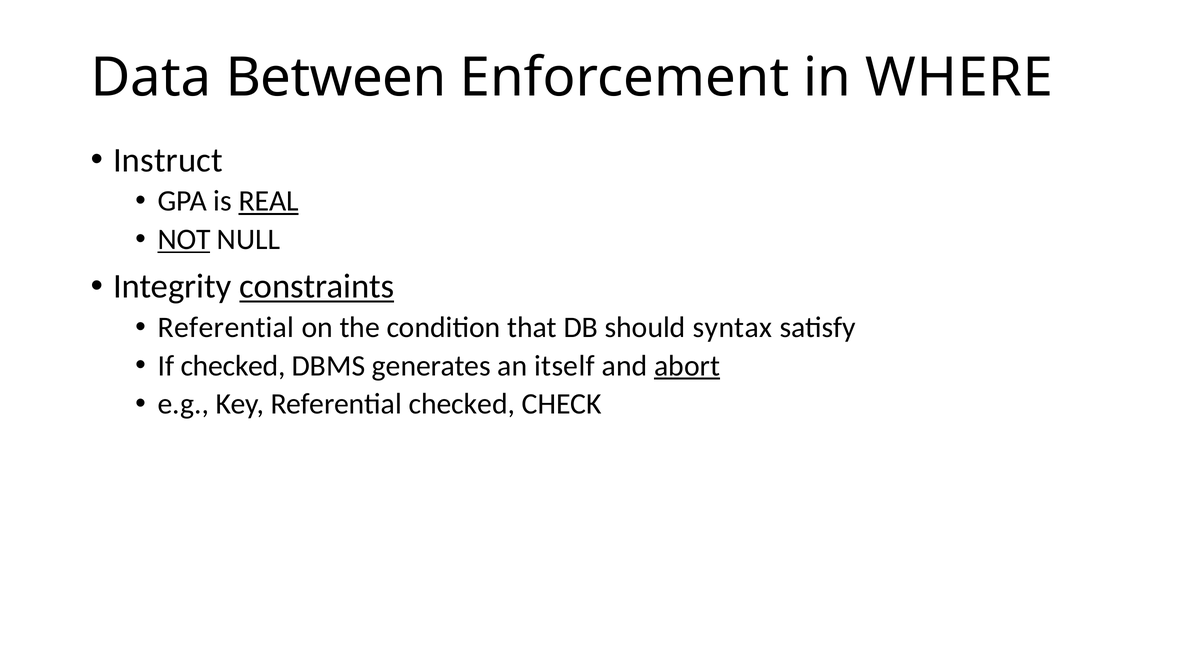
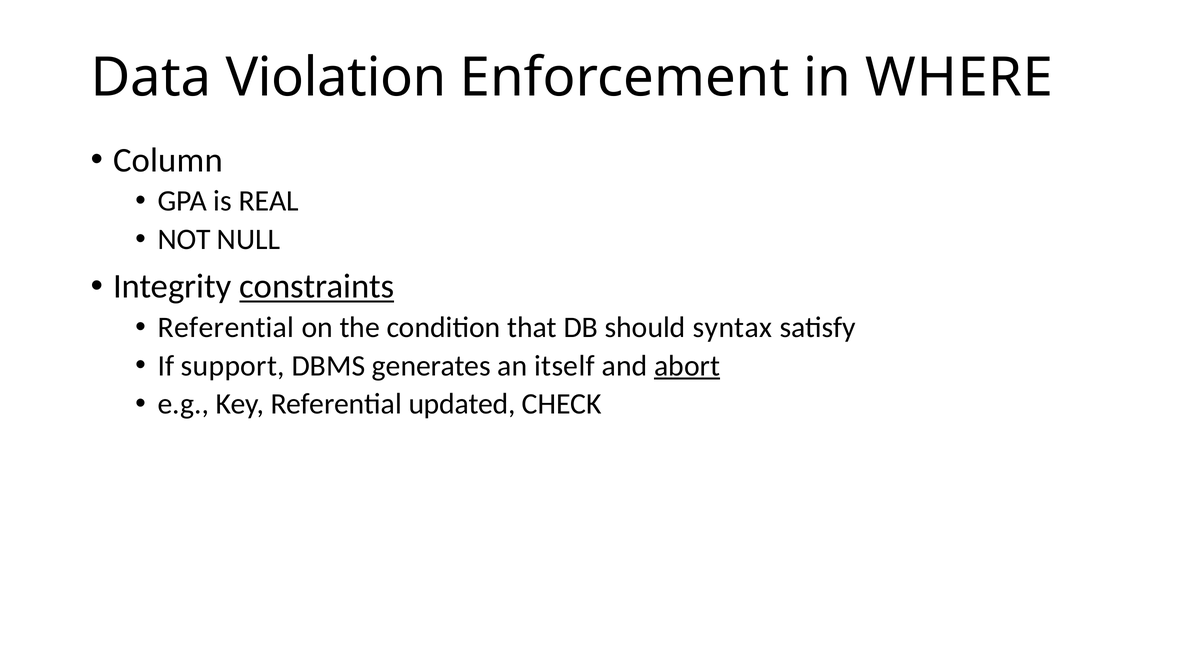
Between: Between -> Violation (336, 78)
Instruct: Instruct -> Column (168, 160)
REAL underline: present -> none (269, 201)
NOT underline: present -> none (184, 240)
If checked: checked -> support (233, 366)
Referential checked: checked -> updated (462, 404)
